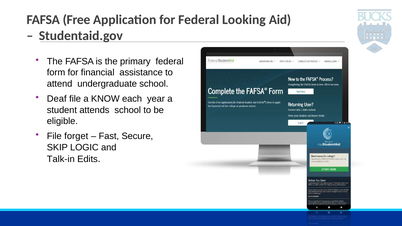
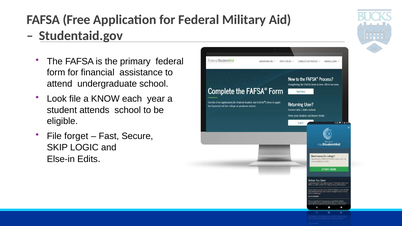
Looking: Looking -> Military (244, 20)
Deaf: Deaf -> Look (57, 99)
Talk-in: Talk-in -> Else-in (61, 159)
